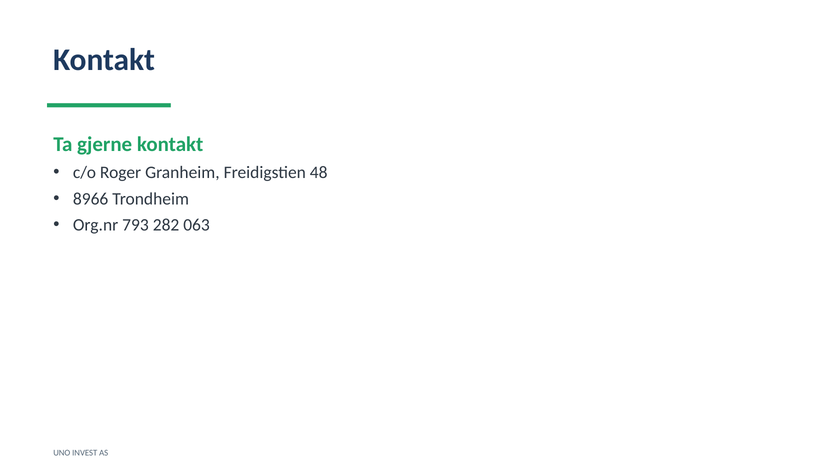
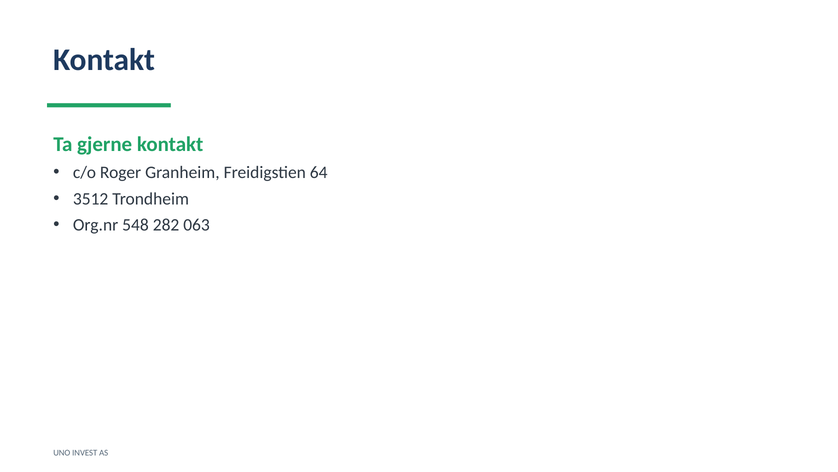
48: 48 -> 64 (319, 172)
8966: 8966 -> 3512 (91, 199)
793: 793 -> 548 (135, 225)
